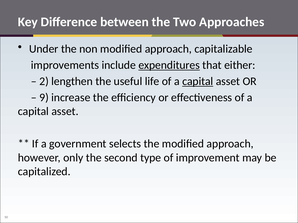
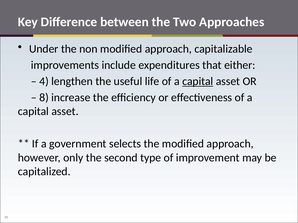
expenditures underline: present -> none (169, 65)
2: 2 -> 4 (44, 81)
9: 9 -> 8 (44, 98)
